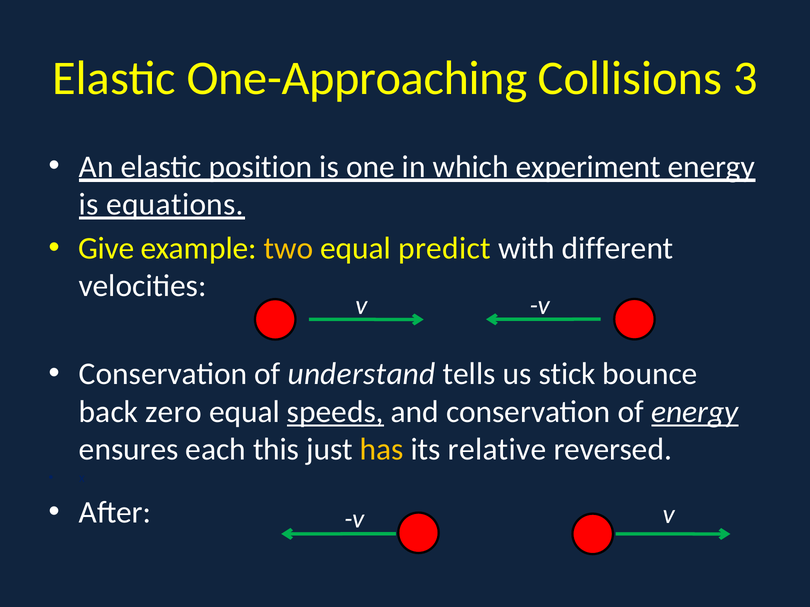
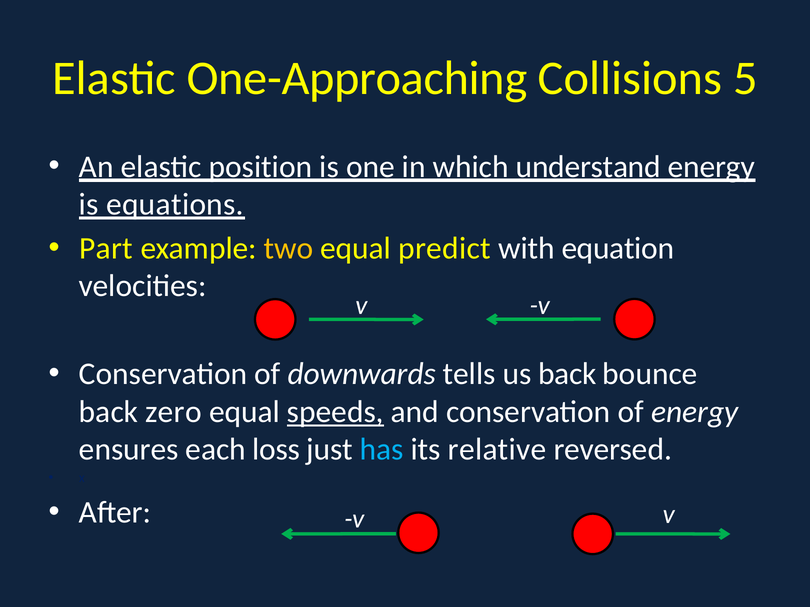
3: 3 -> 5 (745, 78)
experiment: experiment -> understand (588, 167)
Give: Give -> Part (106, 249)
different: different -> equation (618, 249)
understand: understand -> downwards (362, 374)
us stick: stick -> back (567, 374)
energy underline: present -> none (695, 412)
this: this -> loss (276, 450)
has colour: yellow -> light blue (382, 450)
